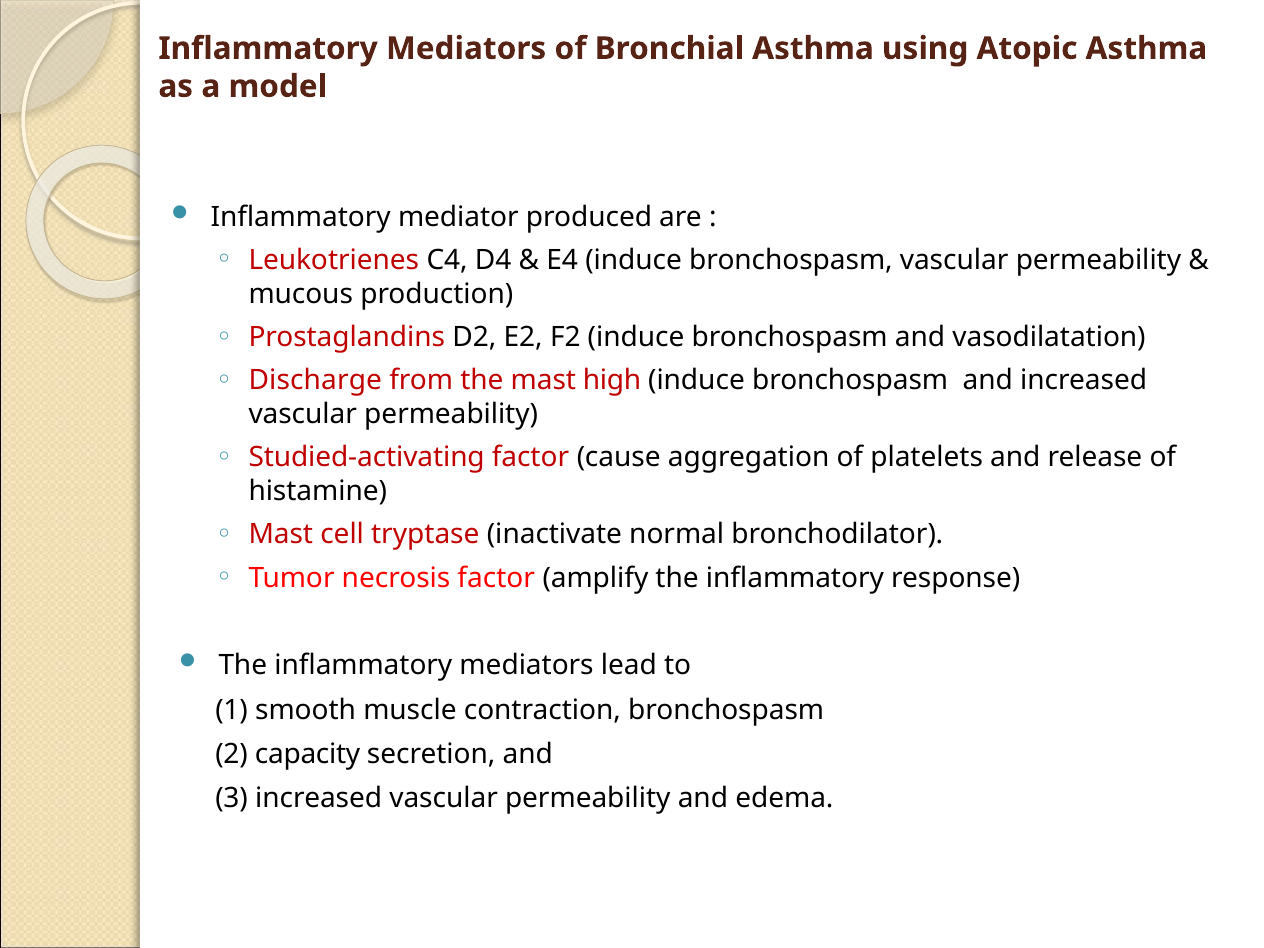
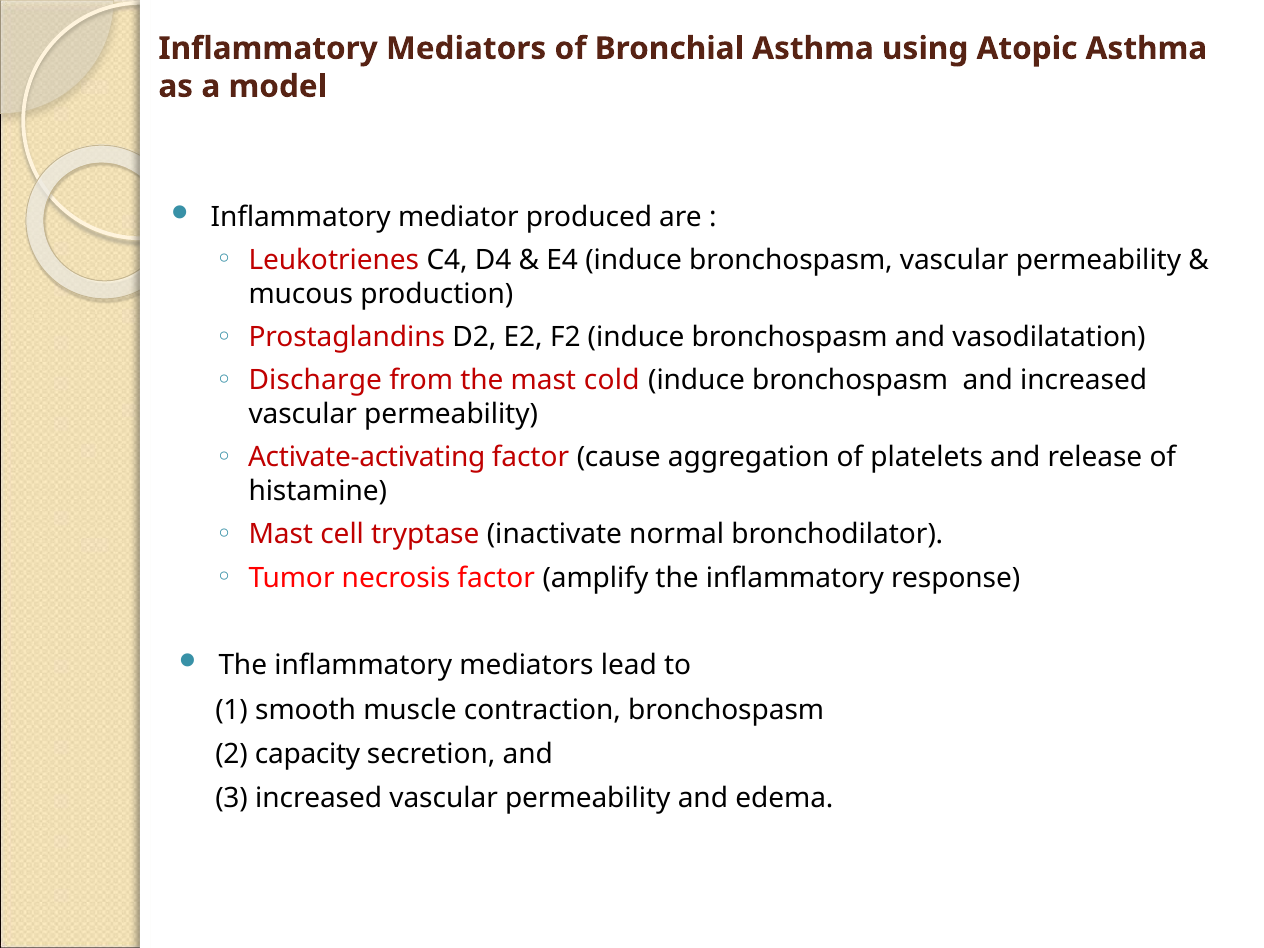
high: high -> cold (612, 381)
Studied-activating: Studied-activating -> Activate-activating (367, 458)
